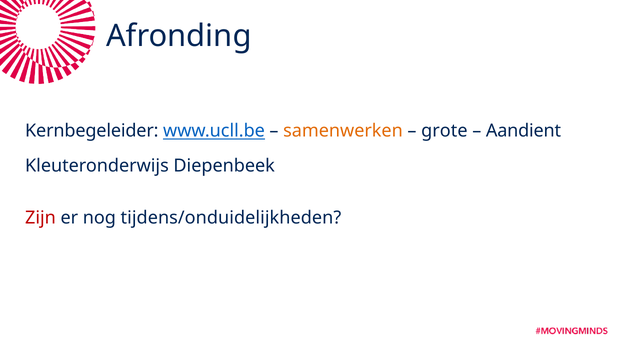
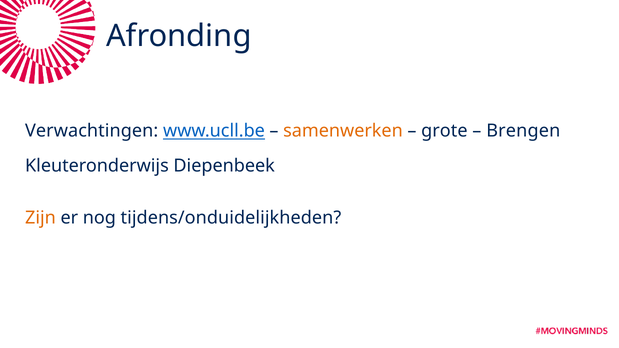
Kernbegeleider: Kernbegeleider -> Verwachtingen (92, 131)
Aandient: Aandient -> Brengen (523, 131)
Zijn colour: red -> orange (40, 218)
